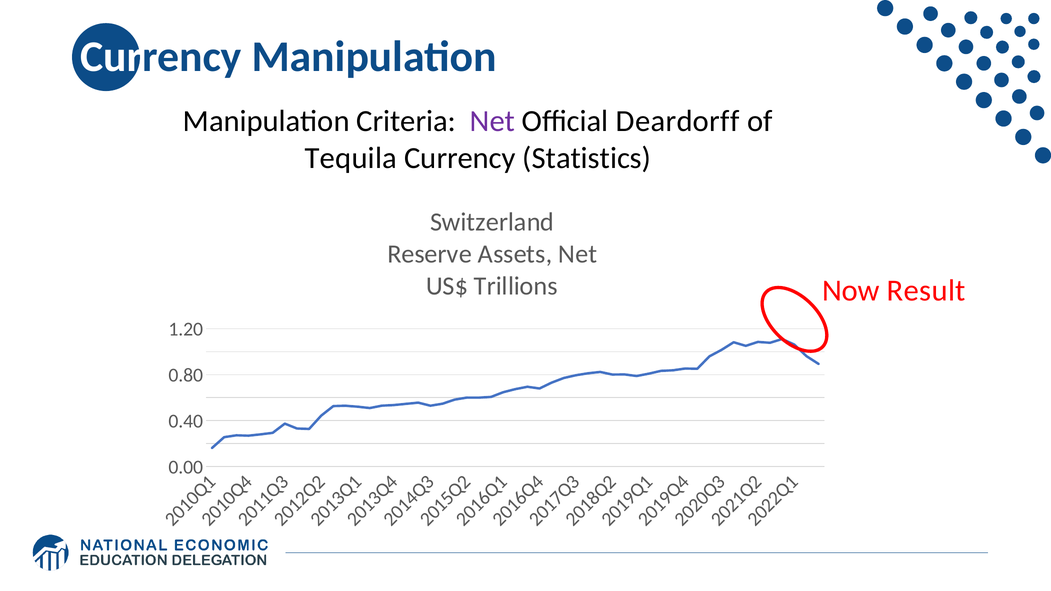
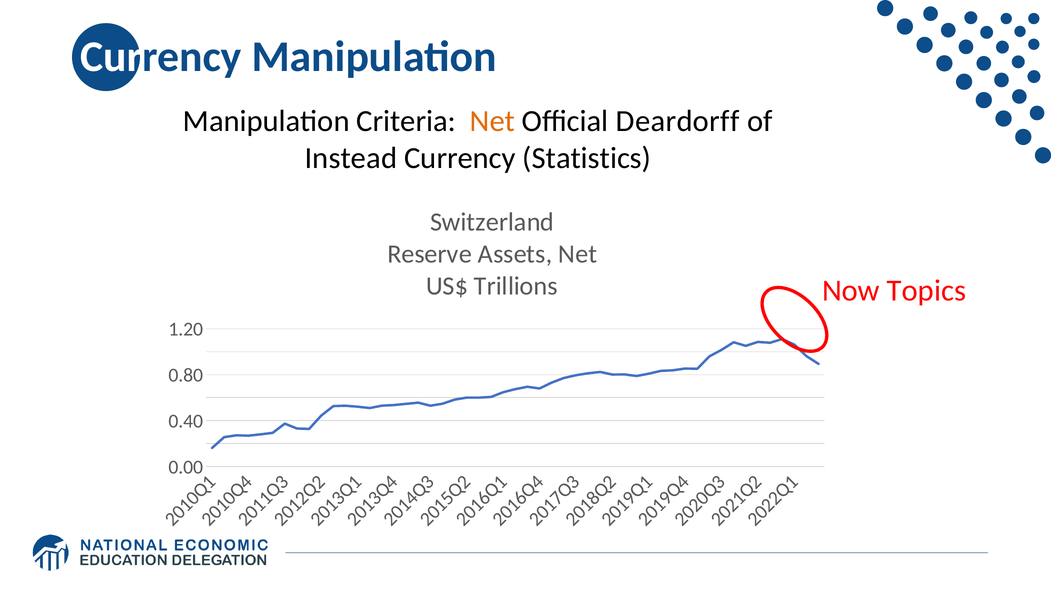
Net colour: purple -> orange (492, 121)
Tequila: Tequila -> Instead (351, 158)
Result: Result -> Topics (926, 291)
